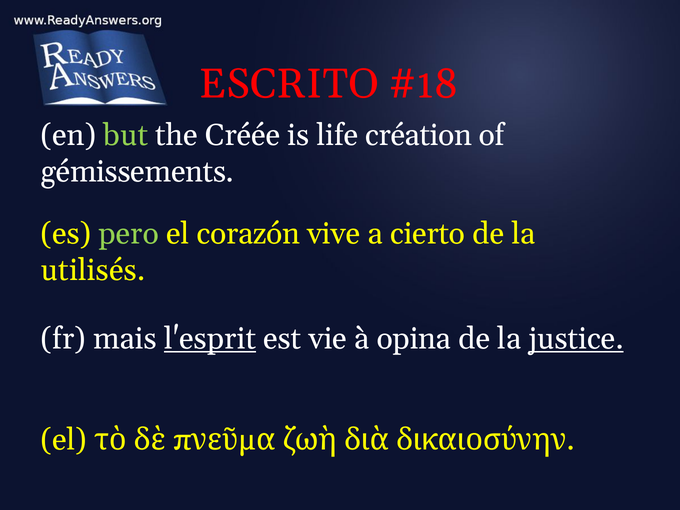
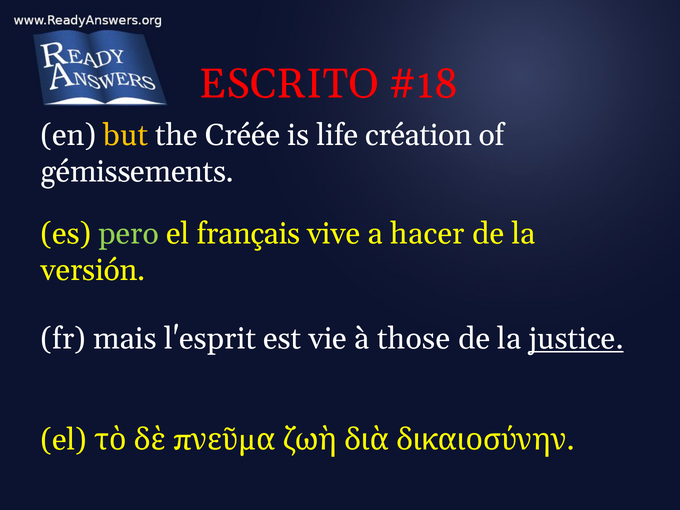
but colour: light green -> yellow (126, 135)
corazón: corazón -> français (249, 234)
cierto: cierto -> hacer (428, 234)
utilisés: utilisés -> versión (93, 270)
l'esprit underline: present -> none (210, 339)
opina: opina -> those (414, 339)
